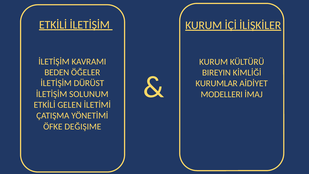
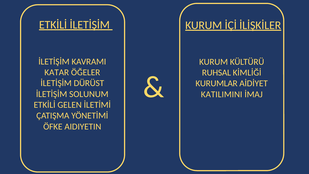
BEDEN: BEDEN -> KATAR (57, 72)
BIREYIN: BIREYIN -> RUHSAL (216, 73)
MODELLERI: MODELLERI -> KATILIMINI (222, 94)
DEĞIŞIME: DEĞIŞIME -> AIDIYETIN (83, 126)
